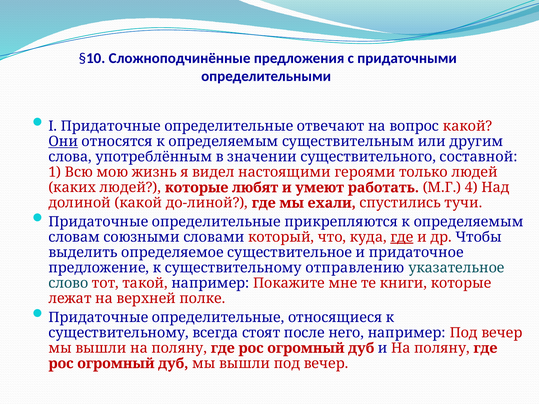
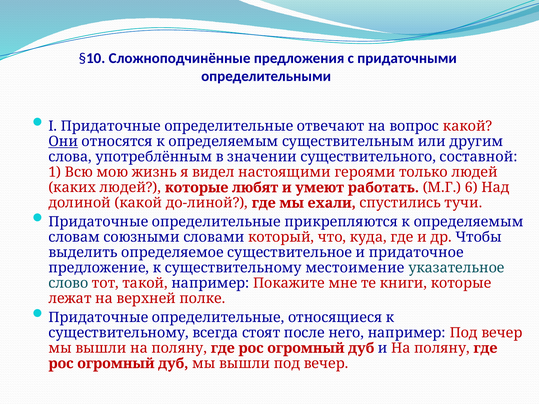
4: 4 -> 6 (471, 188)
где underline: present -> none (402, 237)
отправлению: отправлению -> местоимение (355, 268)
